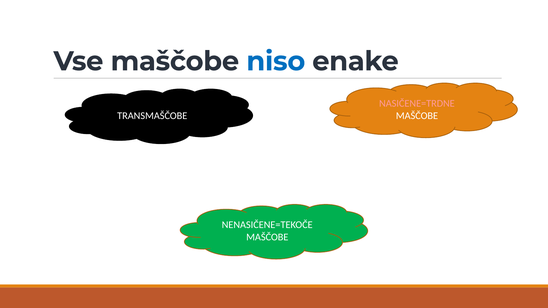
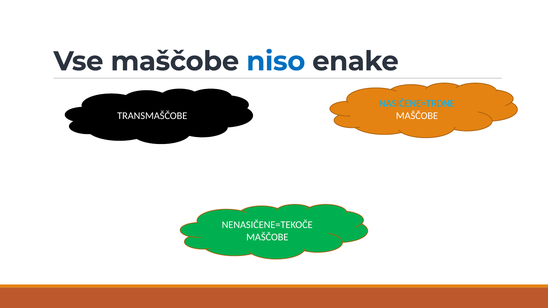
NASIČENE=TRDNE colour: pink -> light blue (417, 104)
